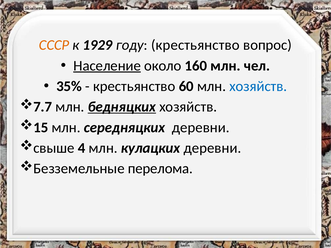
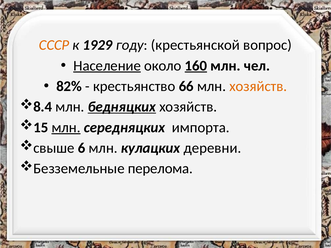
году крестьянство: крестьянство -> крестьянской (195, 45)
160 underline: none -> present (196, 66)
35%: 35% -> 82% (69, 86)
60: 60 -> 66 (186, 86)
хозяйств colour: blue -> orange (258, 86)
7.7: 7.7 -> 8.4 (43, 107)
млн underline: none -> present (66, 128)
середняцких деревни: деревни -> импорта (201, 128)
4: 4 -> 6 (81, 148)
